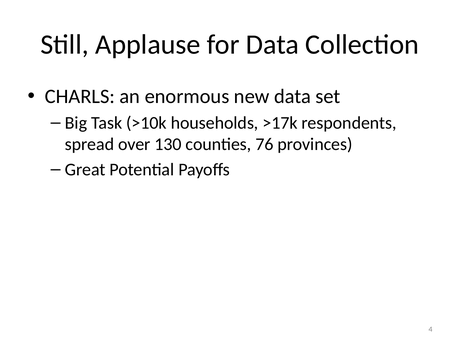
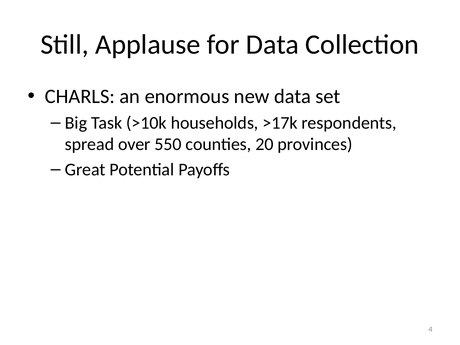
130: 130 -> 550 (168, 144)
76: 76 -> 20 (264, 144)
